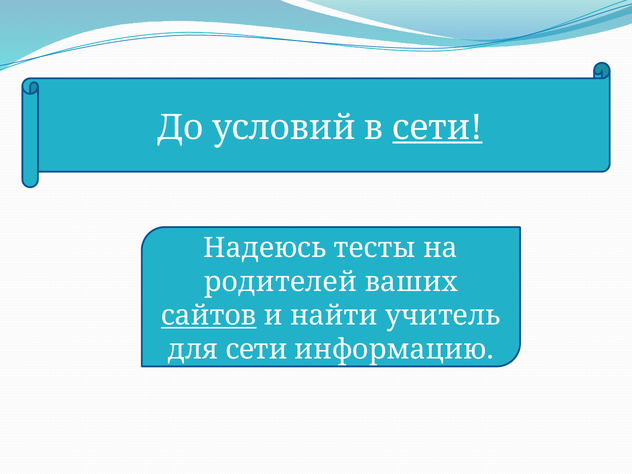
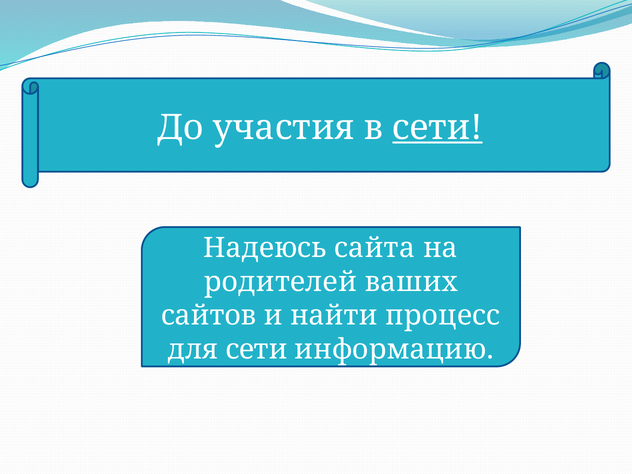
условий: условий -> участия (284, 127)
тесты: тесты -> сайта (375, 248)
сайтов underline: present -> none (209, 316)
учитель: учитель -> процесс (443, 316)
